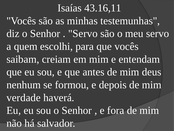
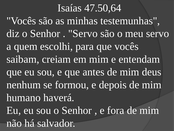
43.16,11: 43.16,11 -> 47.50,64 (103, 8)
verdade: verdade -> humano (24, 97)
